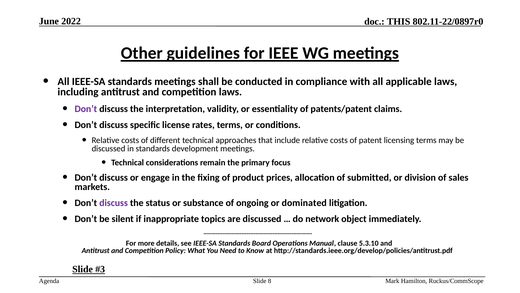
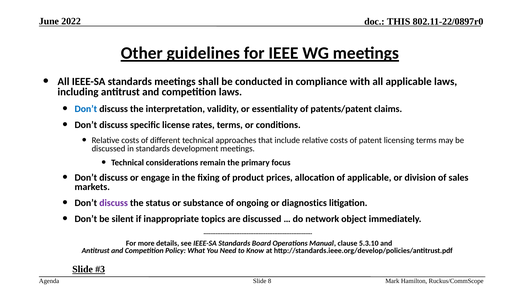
Don’t colour: purple -> blue (86, 109)
of submitted: submitted -> applicable (369, 177)
dominated: dominated -> diagnostics (304, 203)
